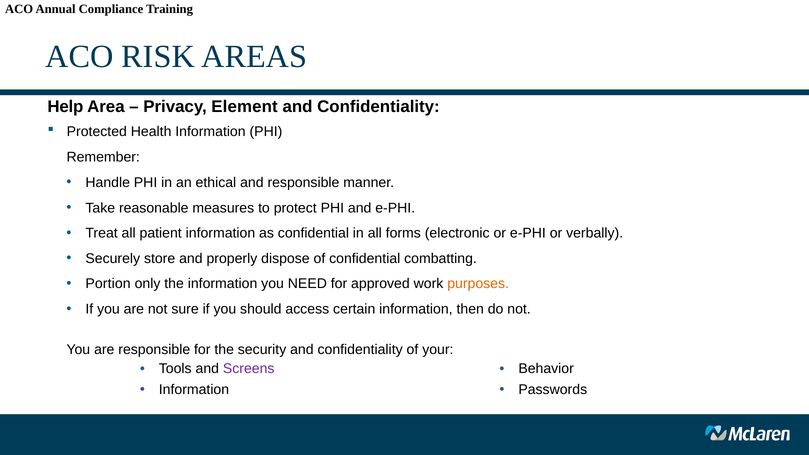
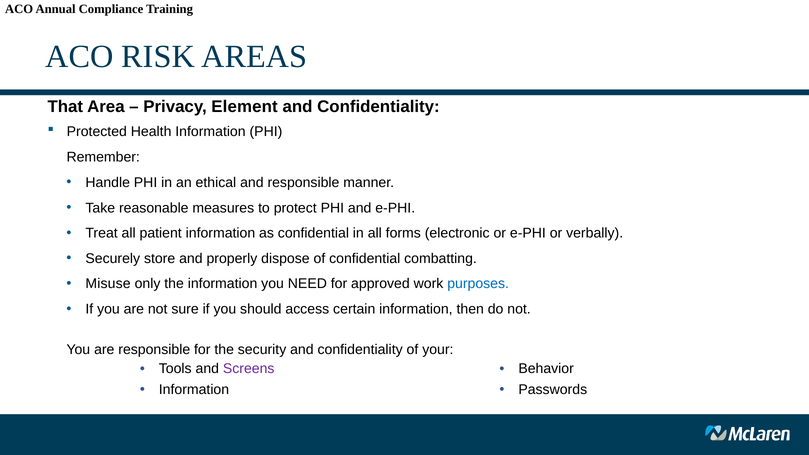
Help: Help -> That (65, 107)
Portion: Portion -> Misuse (108, 284)
purposes colour: orange -> blue (478, 284)
